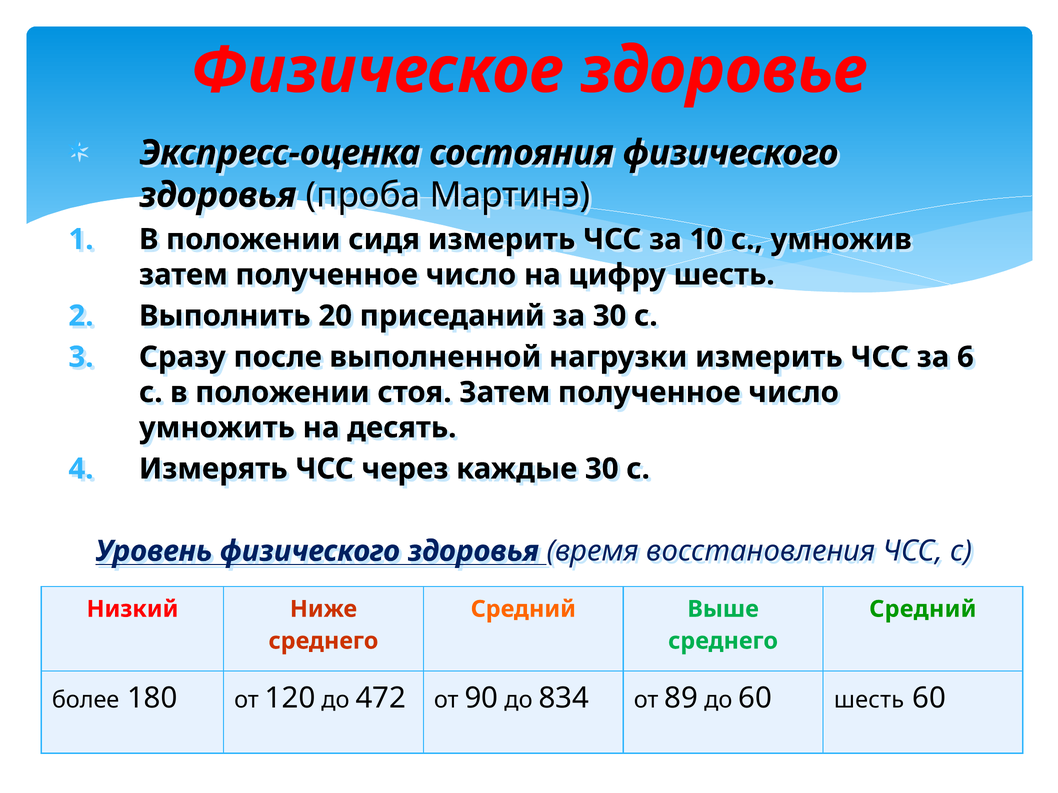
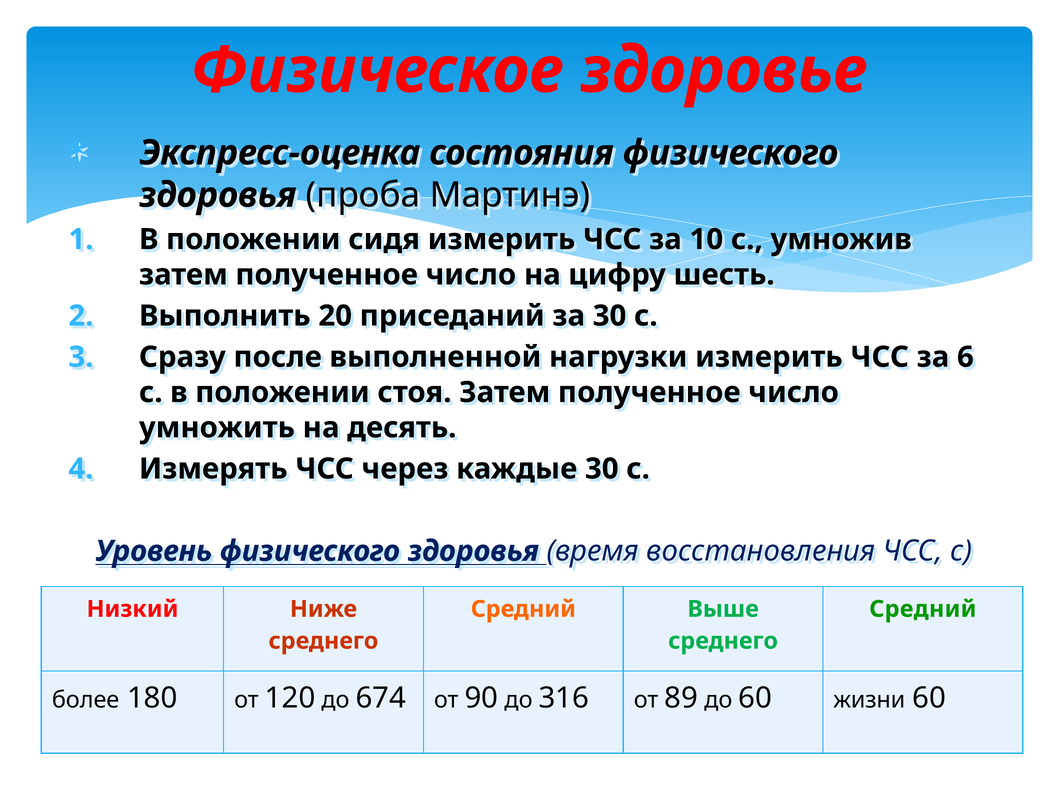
472: 472 -> 674 (381, 699)
834: 834 -> 316 (564, 699)
60 шесть: шесть -> жизни (869, 701)
